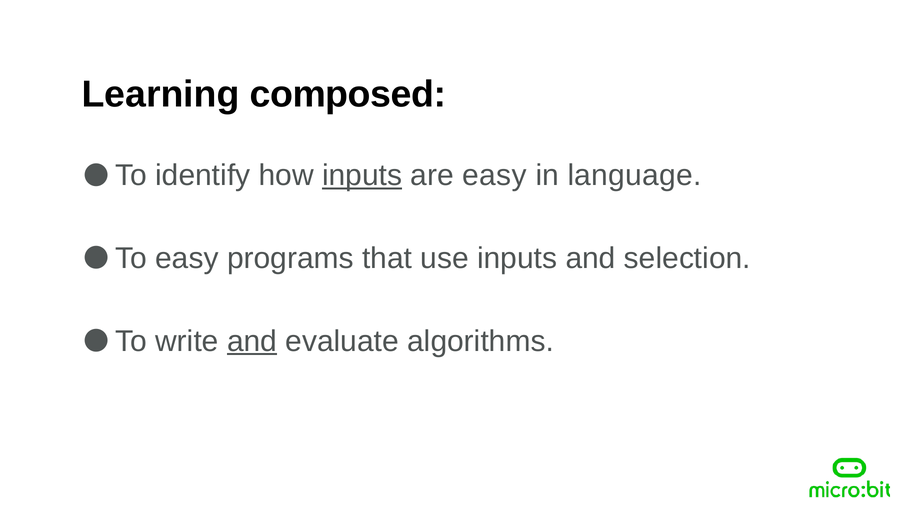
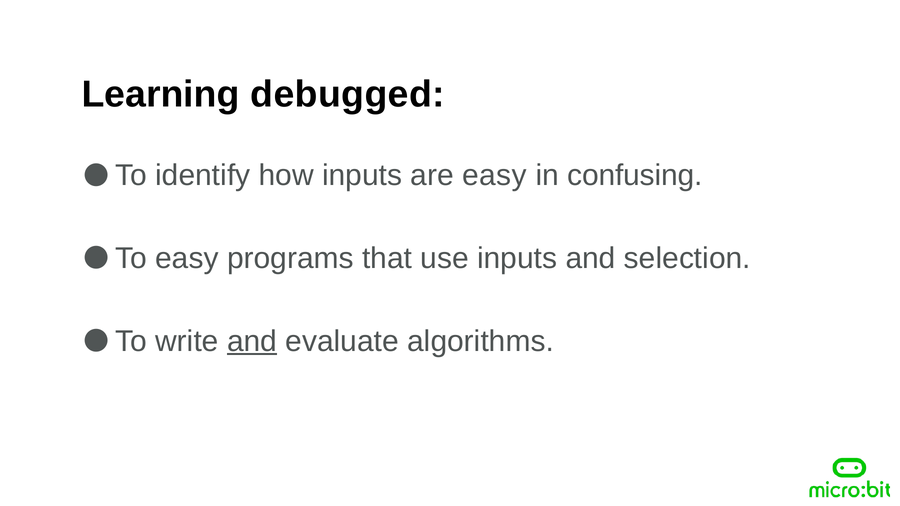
composed: composed -> debugged (348, 94)
inputs underline: present -> none (362, 176)
language: language -> confusing (635, 176)
